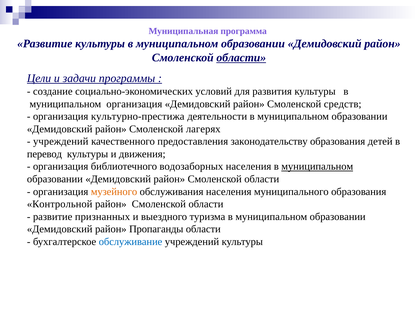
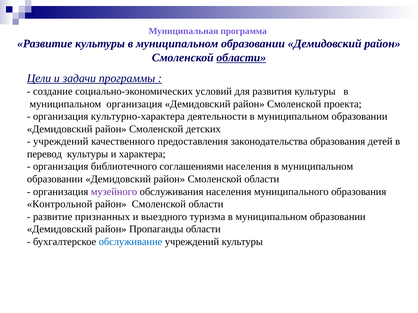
средств: средств -> проекта (343, 104)
культурно-престижа: культурно-престижа -> культурно-характера (138, 117)
лагерях: лагерях -> детских (203, 129)
законодательству: законодательству -> законодательства (269, 142)
движения: движения -> характера (142, 154)
водозаборных: водозаборных -> соглашениями (191, 167)
муниципальном underline: present -> none (317, 167)
музейного colour: orange -> purple (114, 192)
